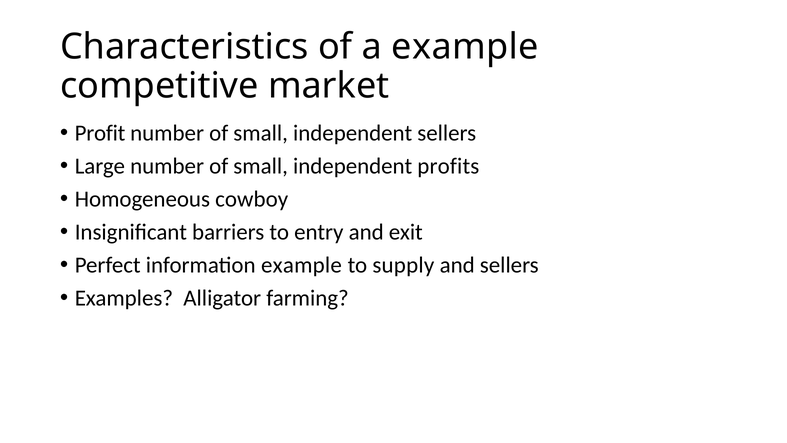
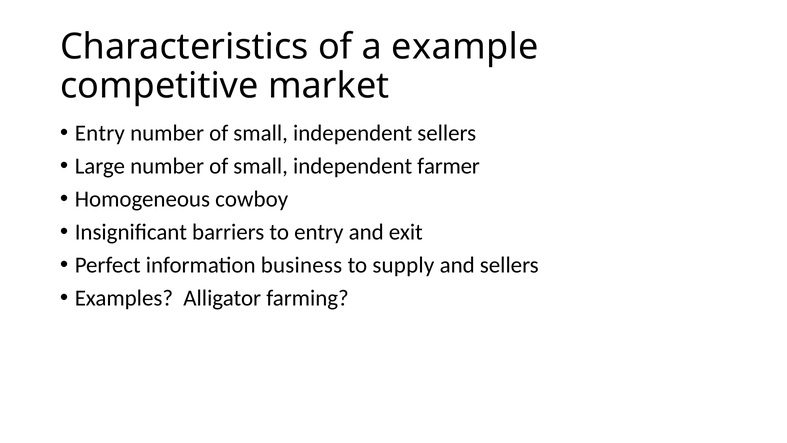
Profit: Profit -> Entry (100, 133)
profits: profits -> farmer (449, 166)
information example: example -> business (301, 265)
